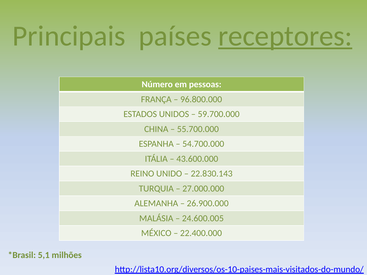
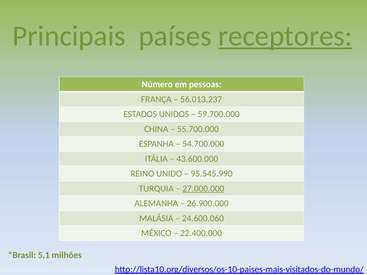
96.800.000: 96.800.000 -> 56.013.237 (201, 99)
22.830.143: 22.830.143 -> 95.545.990 (212, 174)
27.000.000 underline: none -> present (203, 189)
24.600.005: 24.600.005 -> 24.600.060 (203, 218)
